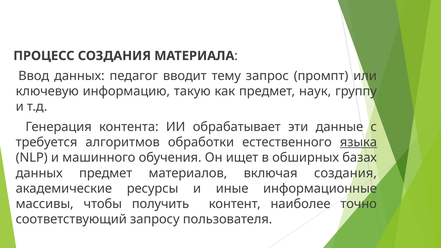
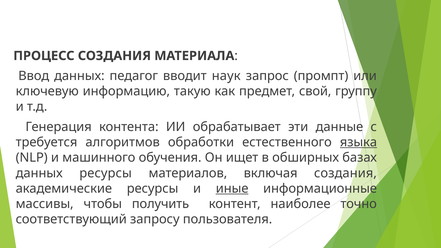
тему: тему -> наук (226, 76)
наук: наук -> свой (315, 91)
данных предмет: предмет -> ресурсы (106, 173)
иные underline: none -> present (232, 189)
